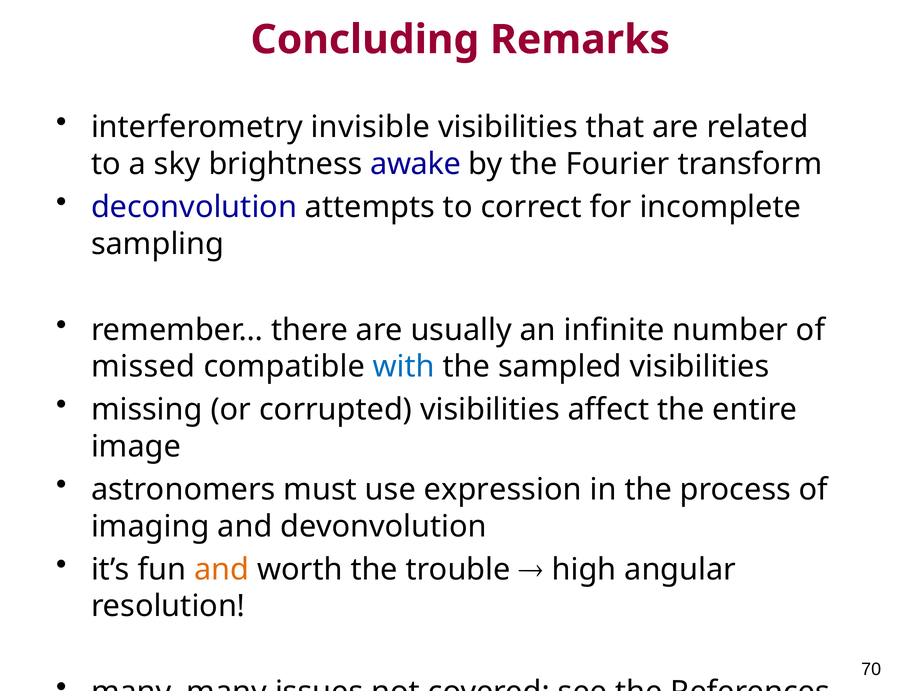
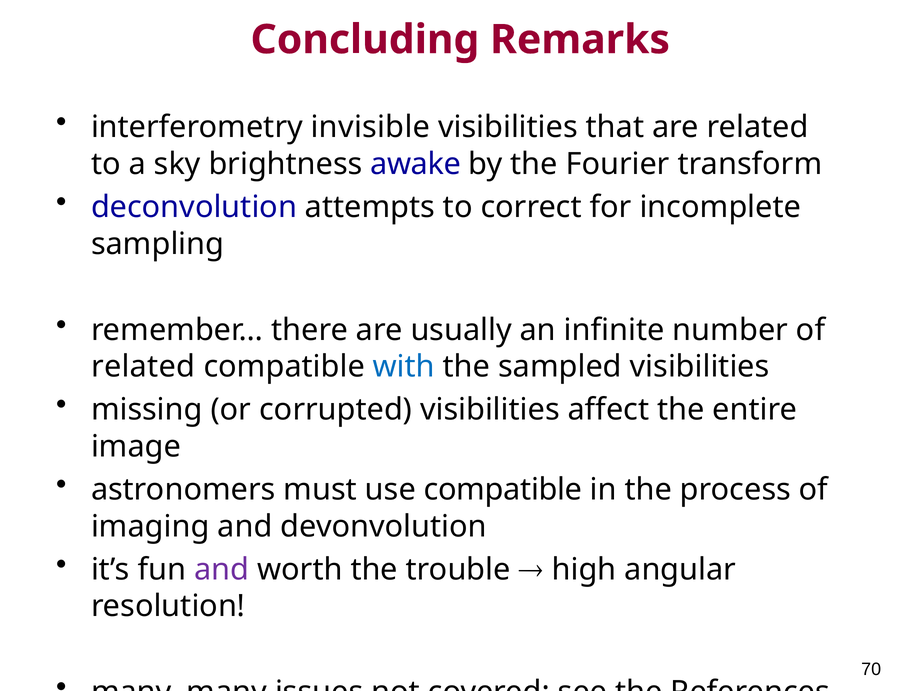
missed: missed -> related (143, 367)
use expression: expression -> compatible (503, 489)
and colour: orange -> purple (222, 569)
